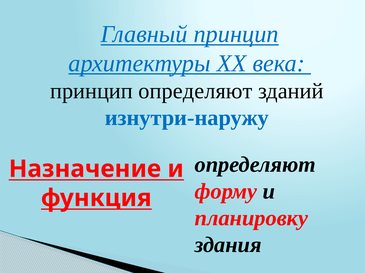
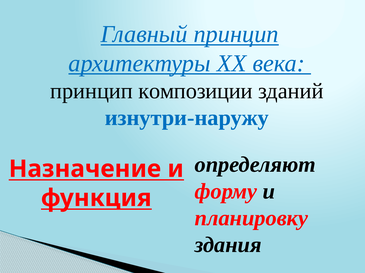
принцип определяют: определяют -> композиции (196, 91)
